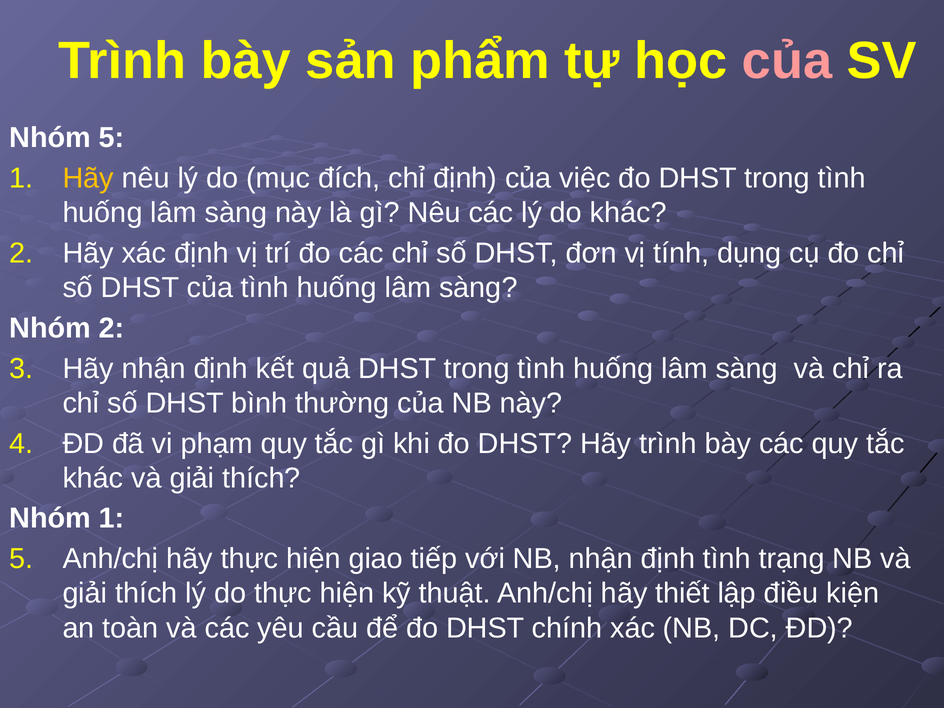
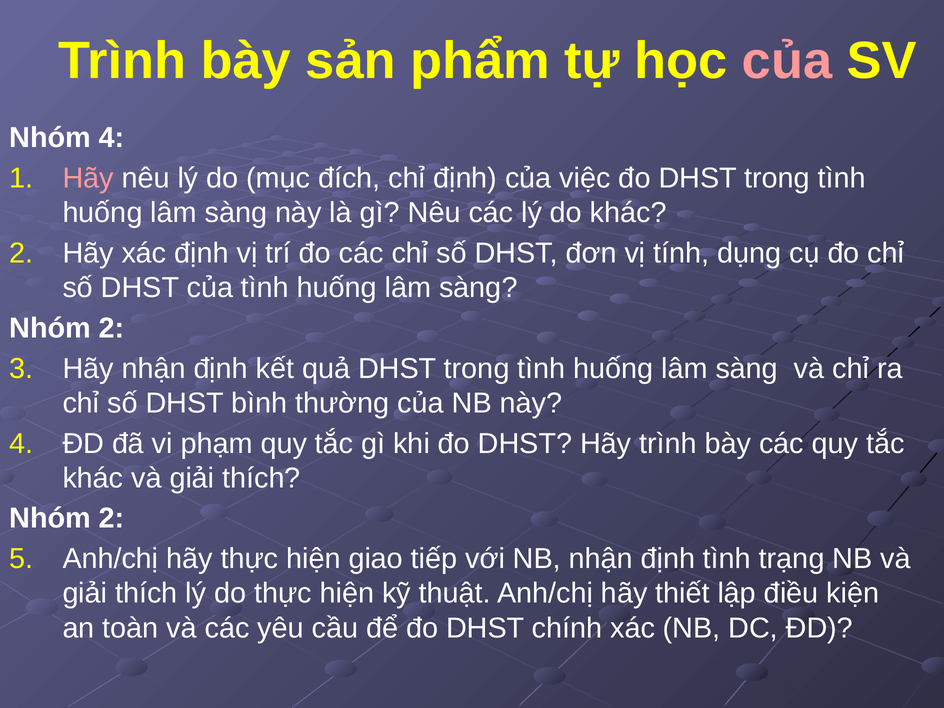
Nhóm 5: 5 -> 4 (112, 138)
Hãy colour: yellow -> pink (88, 178)
1: 1 -> 2 (112, 518)
